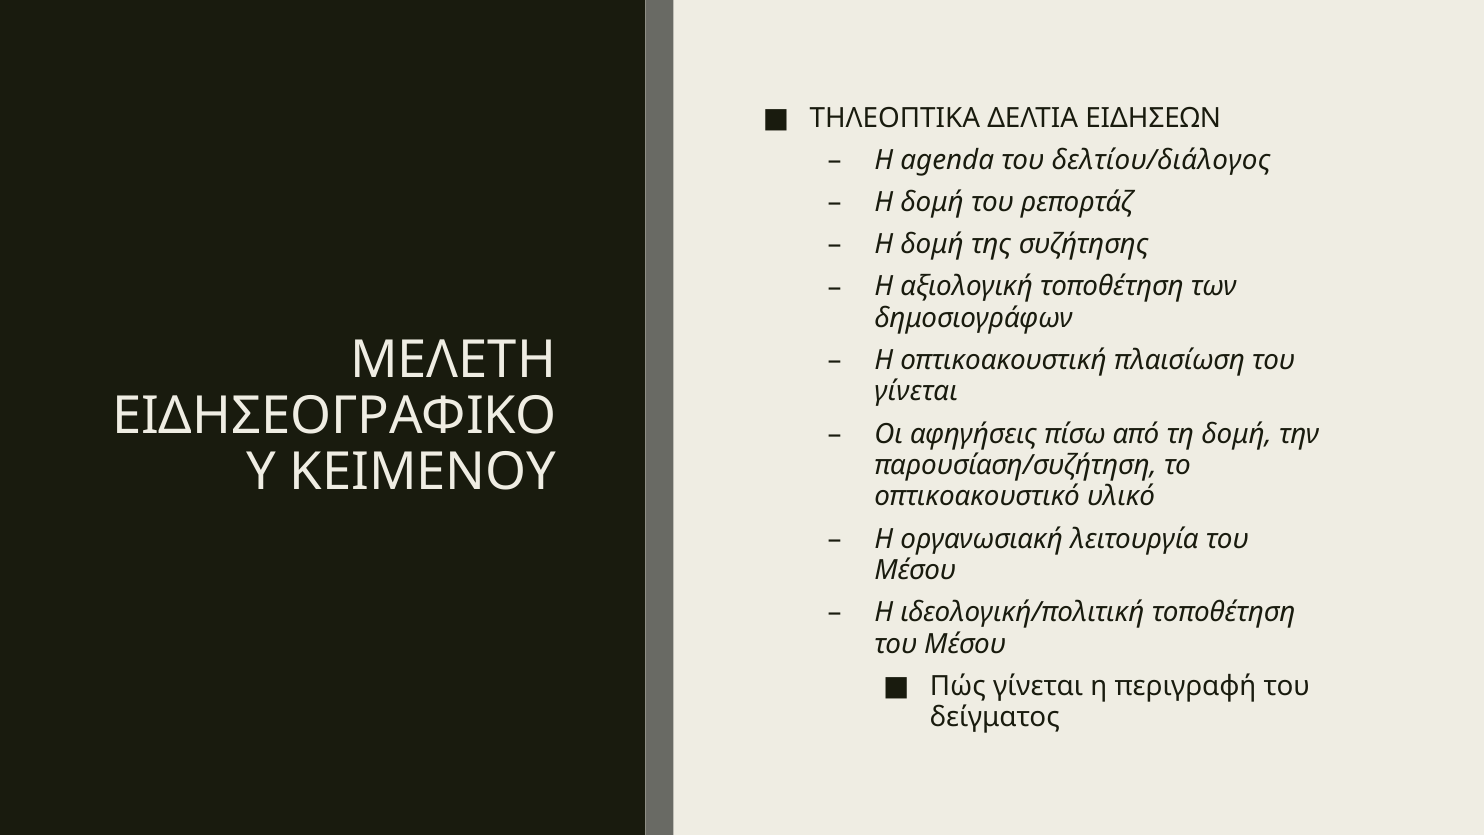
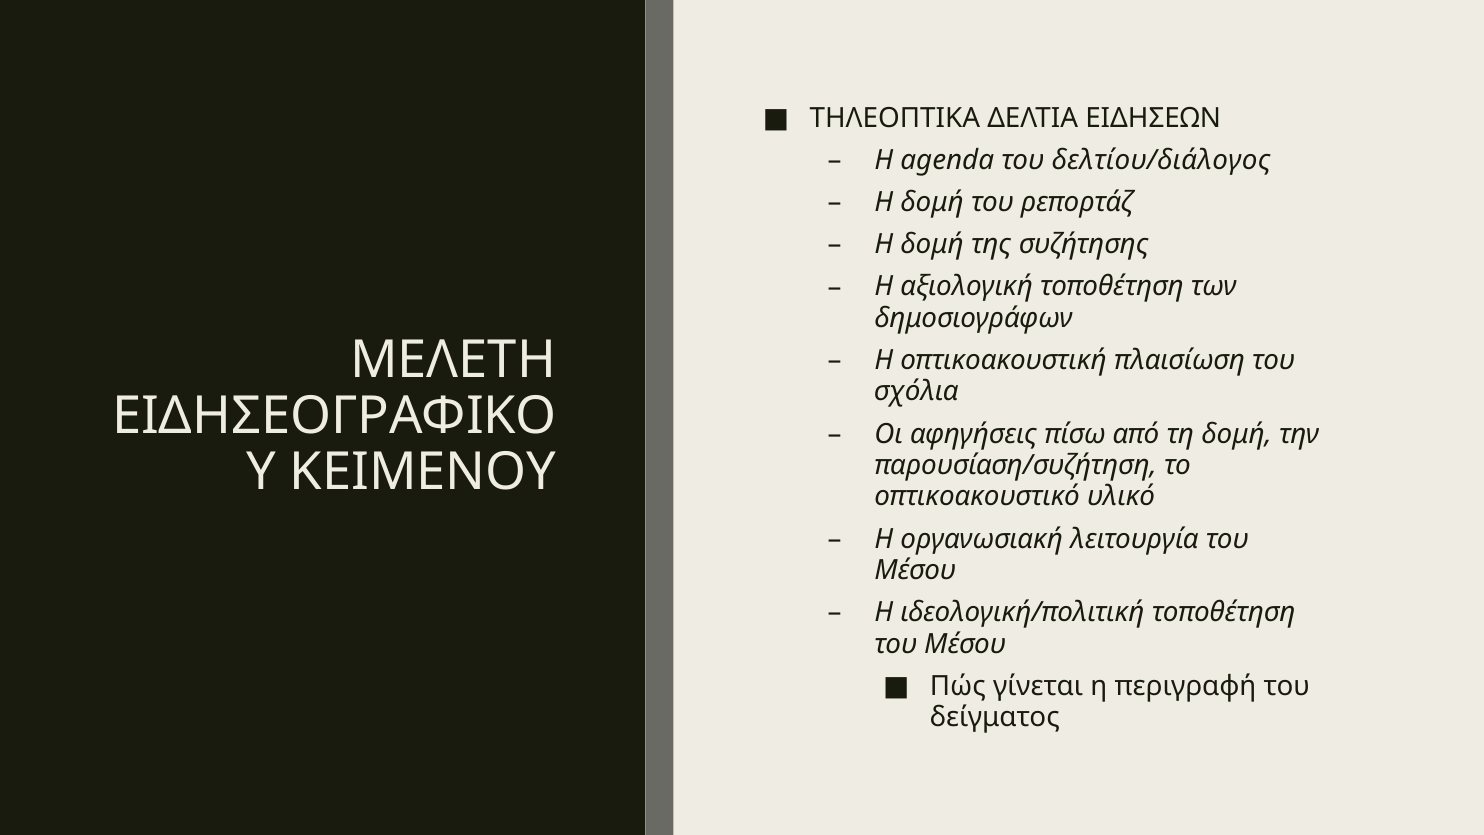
γίνεται: γίνεται -> σχόλια (916, 392)
